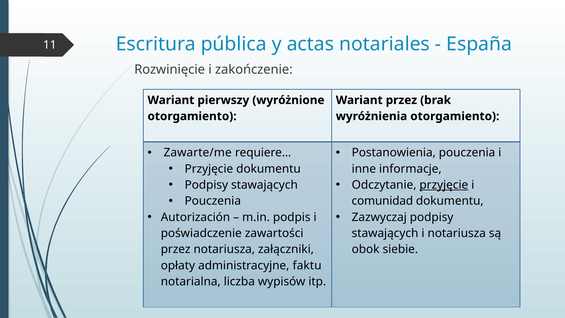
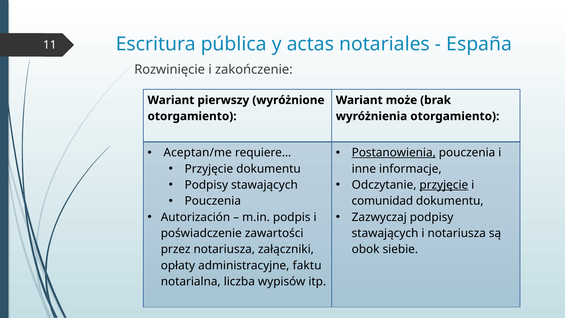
Wariant przez: przez -> może (401, 100)
Zawarte/me: Zawarte/me -> Aceptan/me (198, 153)
Postanowienia underline: none -> present (394, 153)
